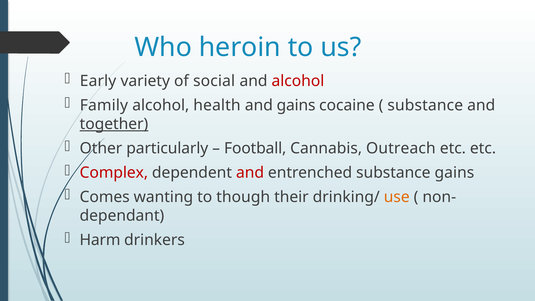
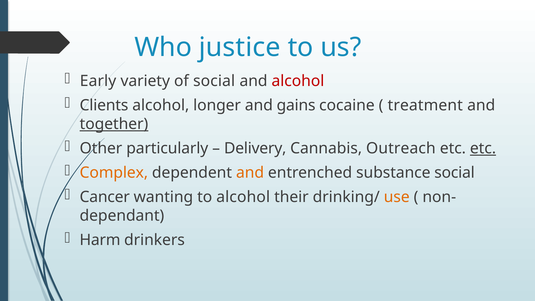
heroin: heroin -> justice (240, 47)
Family: Family -> Clients (104, 105)
health: health -> longer (217, 105)
substance: substance -> treatment (425, 105)
Football: Football -> Delivery (255, 148)
etc underline: none -> present (483, 148)
Complex colour: red -> orange (114, 173)
and colour: red -> orange (250, 173)
substance gains: gains -> social (455, 173)
Comes: Comes -> Cancer (105, 197)
to though: though -> alcohol (243, 197)
